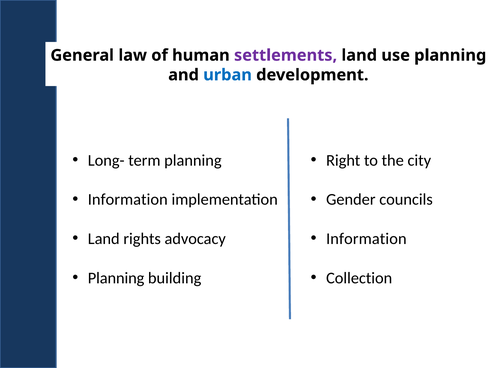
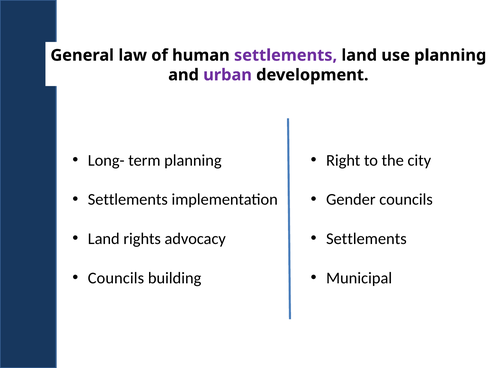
urban colour: blue -> purple (228, 75)
Information: Information -> Settlements (128, 200)
Information: Information -> Settlements (366, 239)
Planning: Planning -> Councils (116, 278)
Collection: Collection -> Municipal (359, 278)
